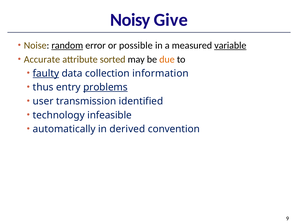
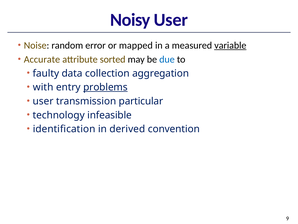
Noisy Give: Give -> User (171, 20)
random underline: present -> none (67, 45)
possible: possible -> mapped (136, 45)
due colour: orange -> blue (167, 59)
faulty underline: present -> none (46, 73)
information: information -> aggregation (161, 73)
thus: thus -> with (43, 87)
identified: identified -> particular (141, 101)
automatically: automatically -> identification (64, 129)
